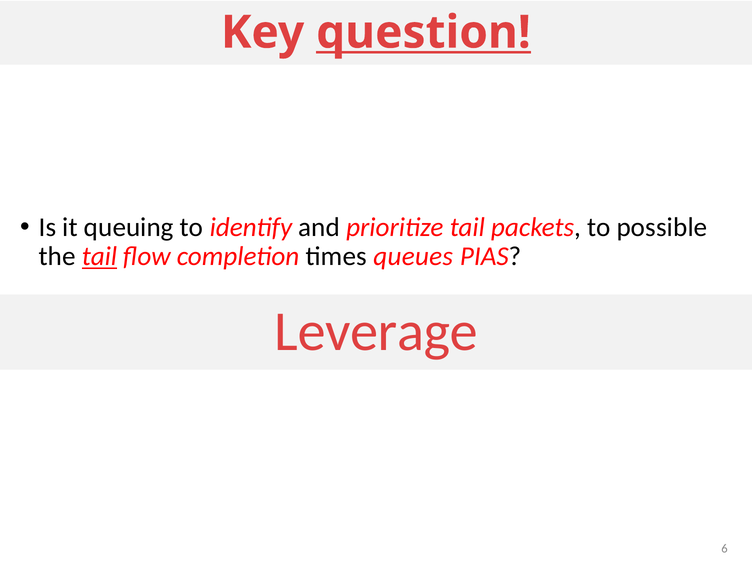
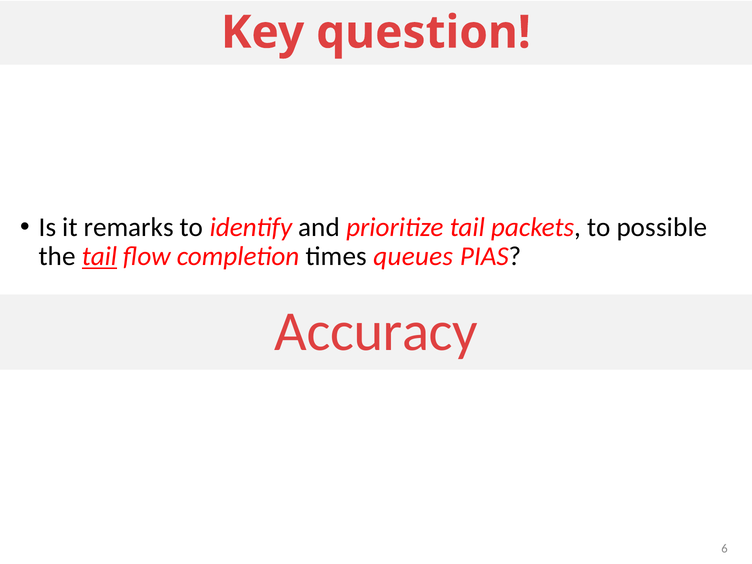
question underline: present -> none (423, 32)
queuing: queuing -> remarks (129, 227)
Leverage: Leverage -> Accuracy (376, 332)
